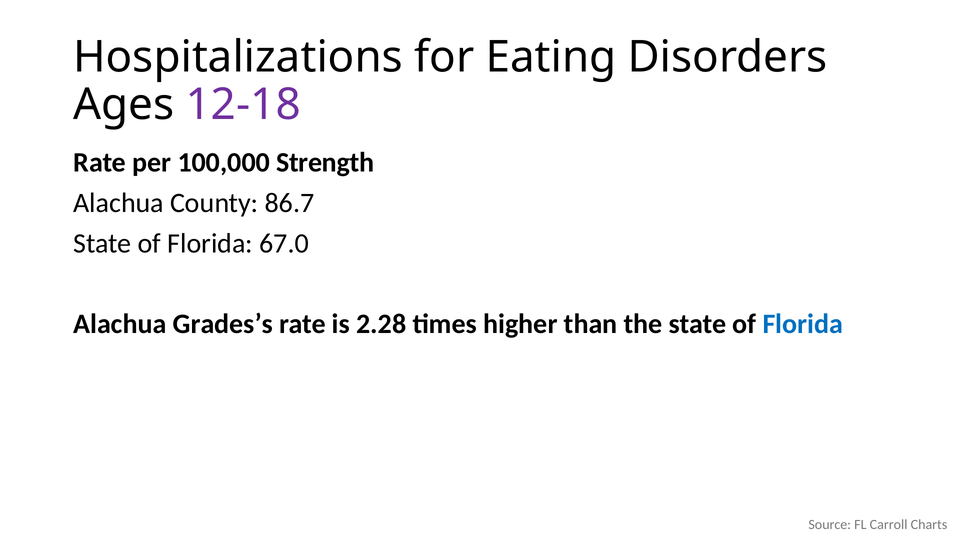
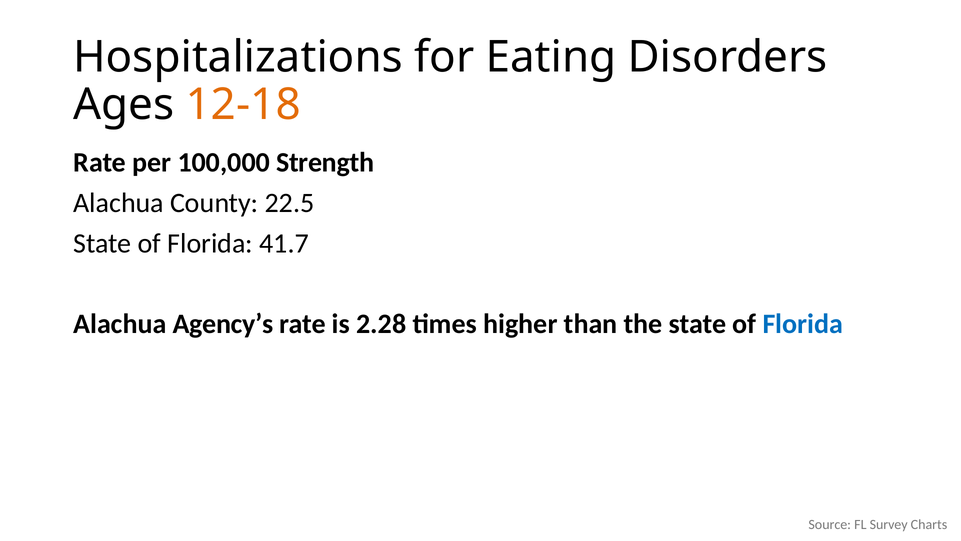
12-18 colour: purple -> orange (243, 105)
86.7: 86.7 -> 22.5 (289, 203)
67.0: 67.0 -> 41.7 (284, 243)
Grades’s: Grades’s -> Agency’s (223, 324)
Carroll: Carroll -> Survey (889, 524)
